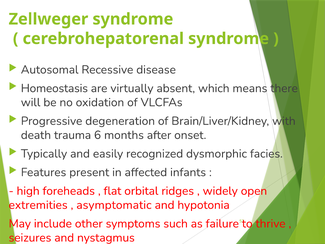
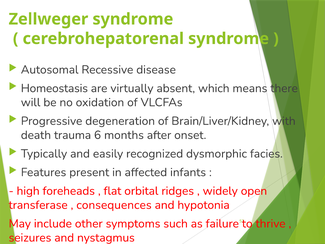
extremities: extremities -> transferase (38, 205)
asymptomatic: asymptomatic -> consequences (114, 205)
